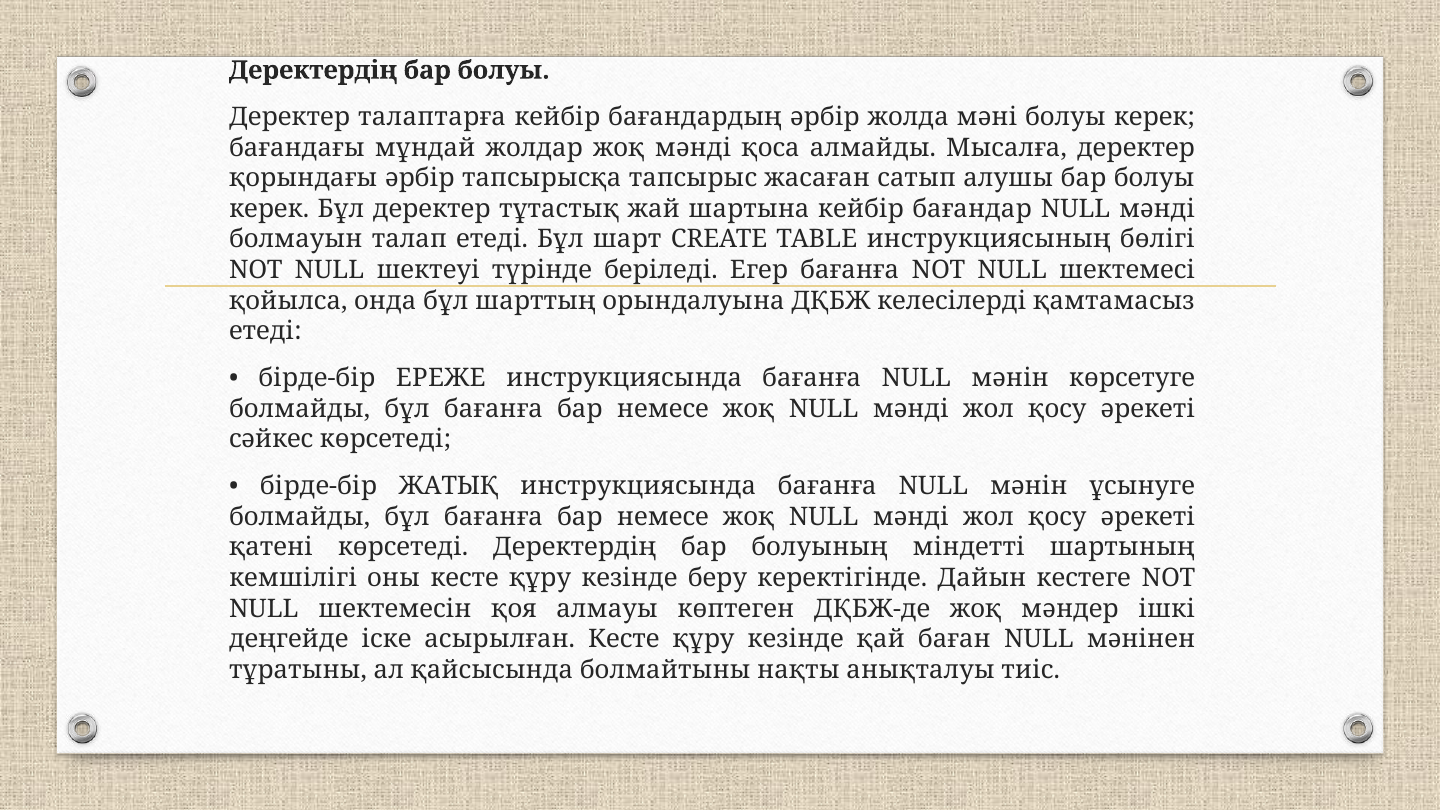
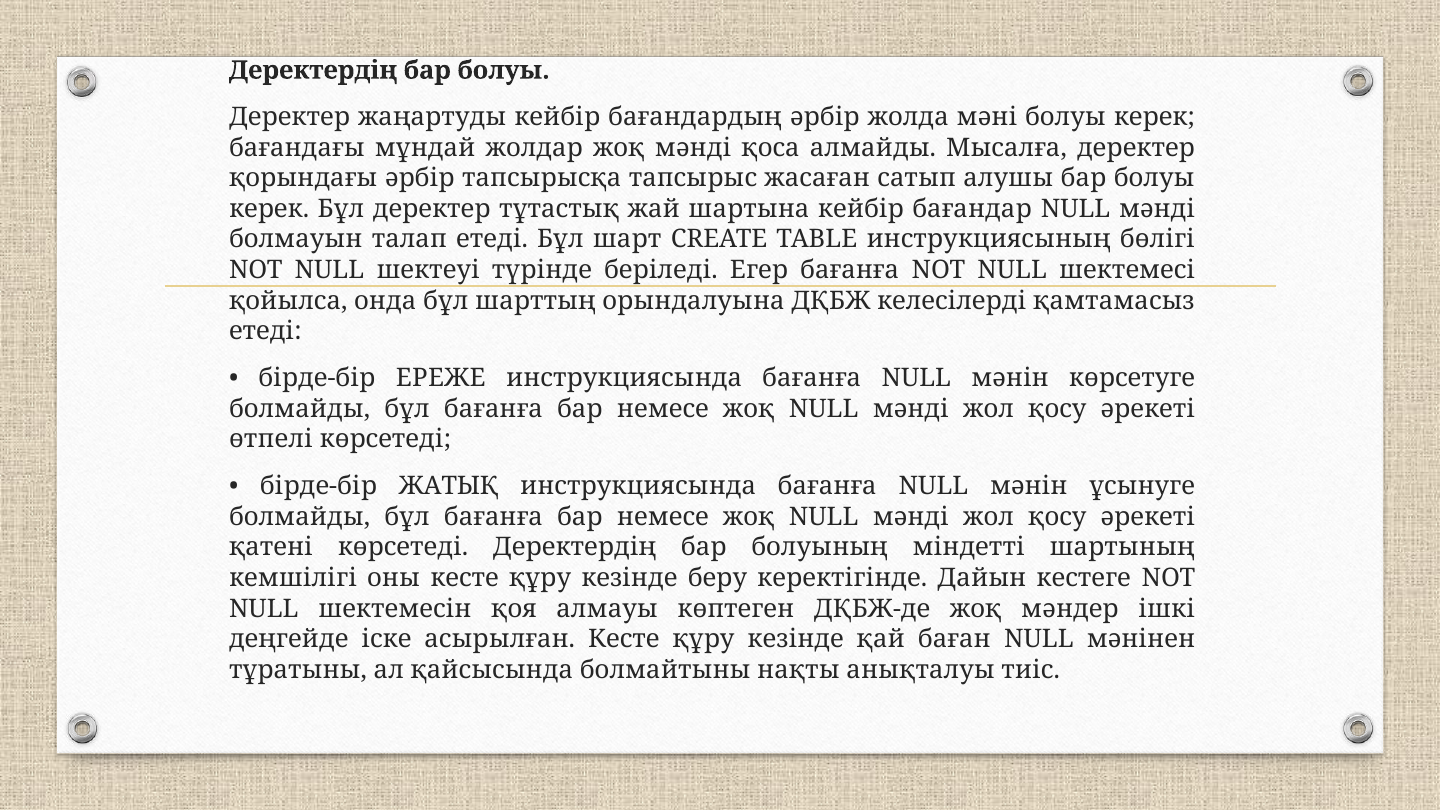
талаптарға: талаптарға -> жаңартуды (432, 117)
сәйкес: сәйкес -> өтпелі (271, 439)
